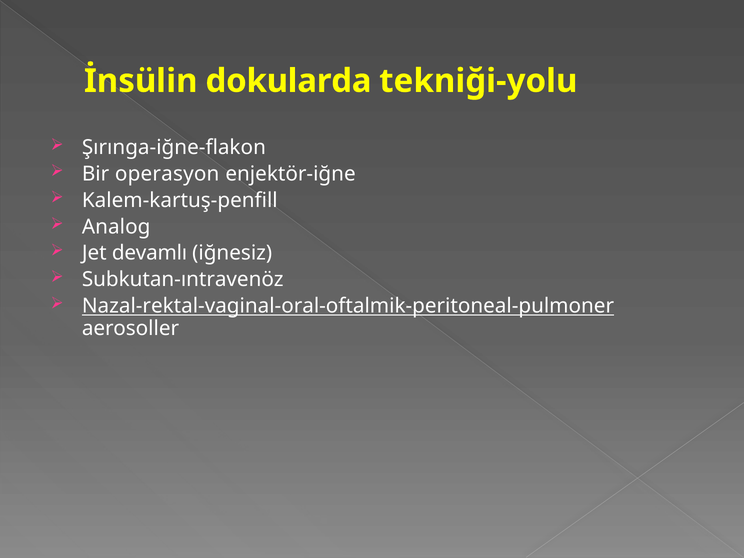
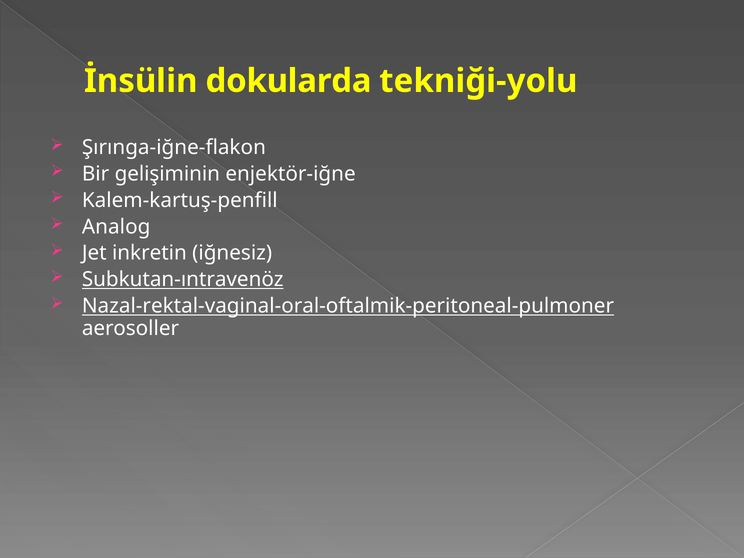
operasyon: operasyon -> gelişiminin (167, 174)
devamlı: devamlı -> inkretin (149, 253)
Subkutan-ıntravenöz underline: none -> present (183, 280)
